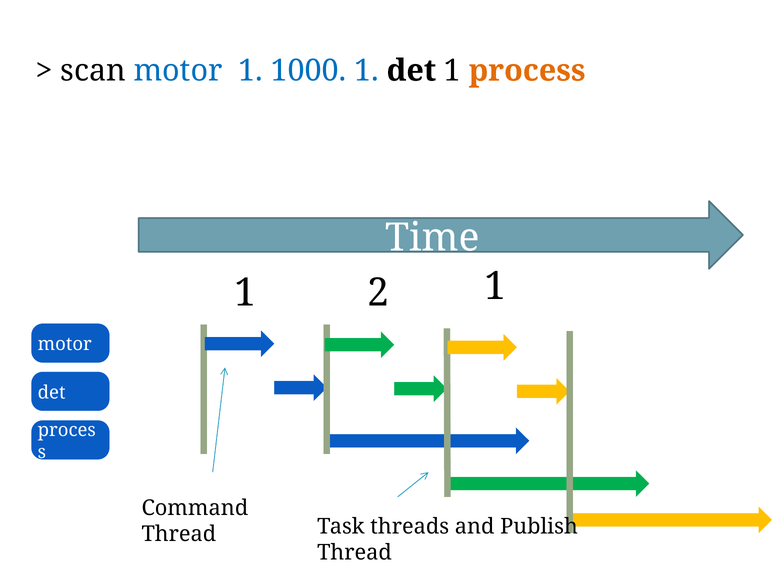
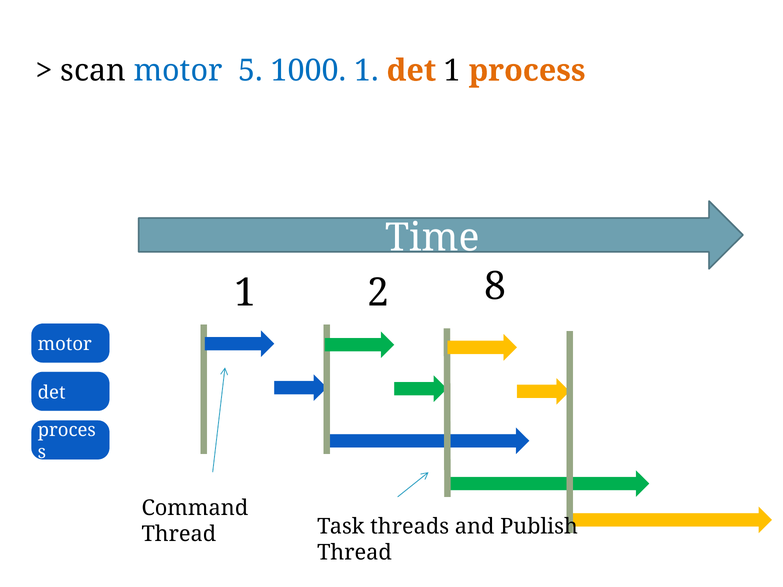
motor 1: 1 -> 5 (250, 71)
det colour: black -> orange (411, 71)
2 1: 1 -> 8 (495, 287)
